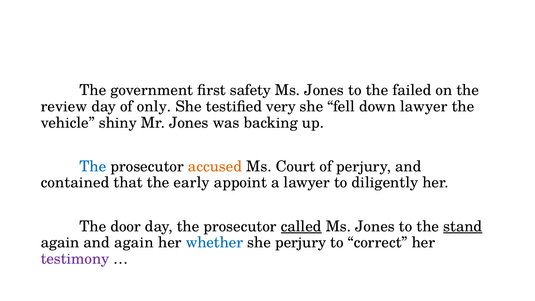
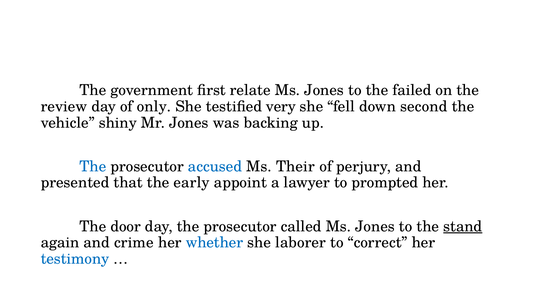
safety: safety -> relate (250, 90)
down lawyer: lawyer -> second (424, 106)
accused colour: orange -> blue (215, 166)
Court: Court -> Their (295, 166)
contained: contained -> presented (75, 183)
diligently: diligently -> prompted (385, 183)
called underline: present -> none (301, 226)
and again: again -> crime (134, 243)
she perjury: perjury -> laborer (301, 243)
testimony colour: purple -> blue (75, 259)
